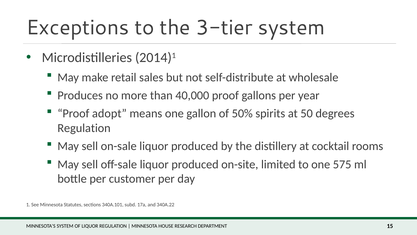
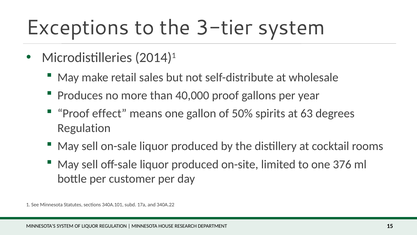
adopt: adopt -> effect (109, 113)
50: 50 -> 63 (307, 113)
575: 575 -> 376 (342, 164)
